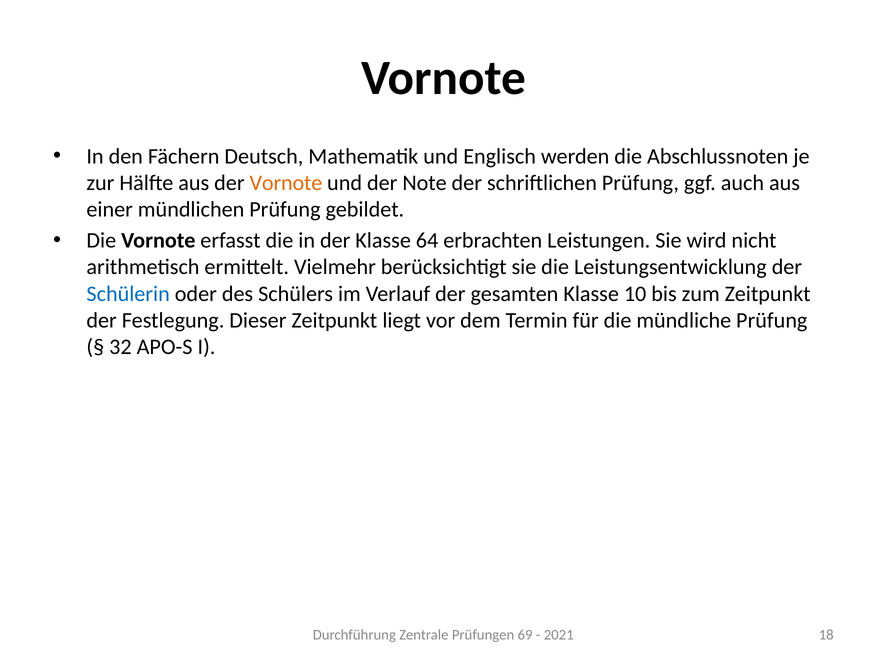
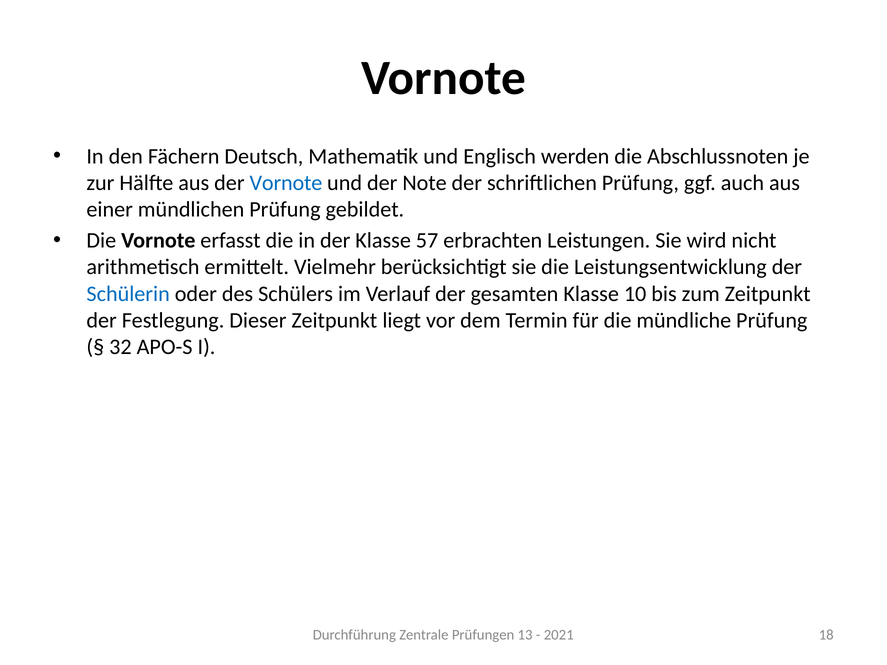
Vornote colour: orange -> blue (286, 183)
64: 64 -> 57 (427, 241)
69: 69 -> 13 (525, 635)
